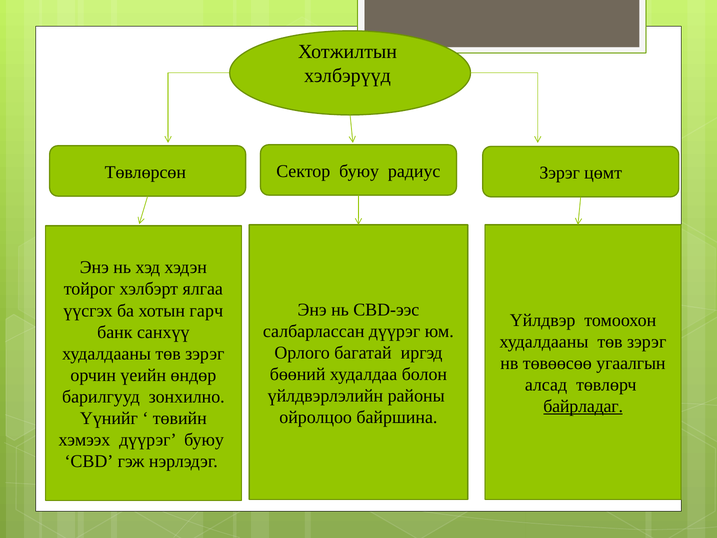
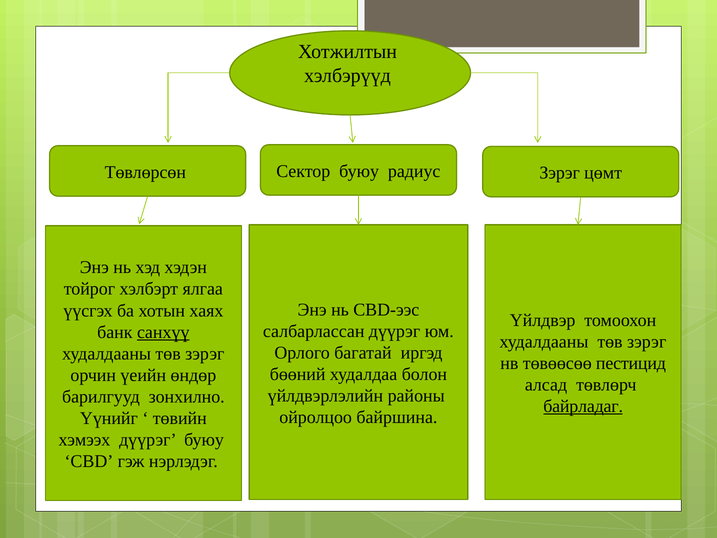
гарч: гарч -> хаях (206, 310)
санхүү underline: none -> present (163, 332)
угаалгын: угаалгын -> пестицид (631, 363)
